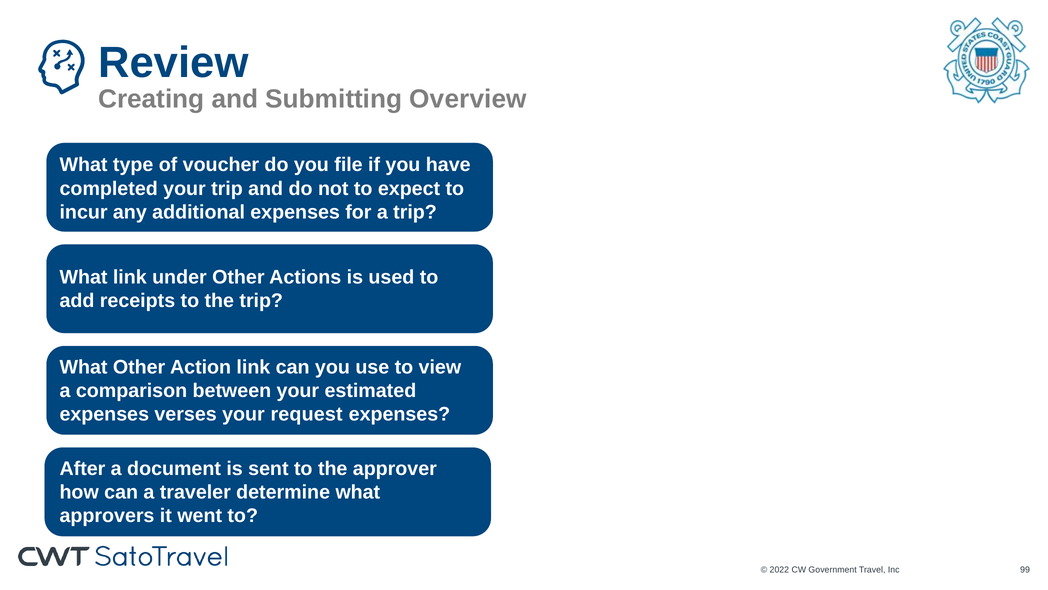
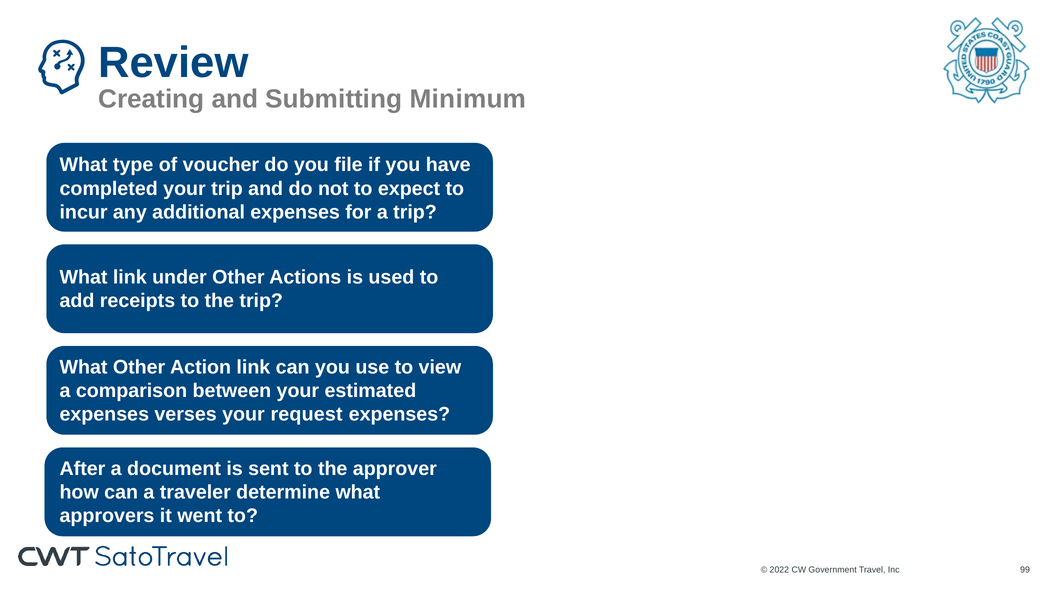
Overview: Overview -> Minimum (468, 99)
